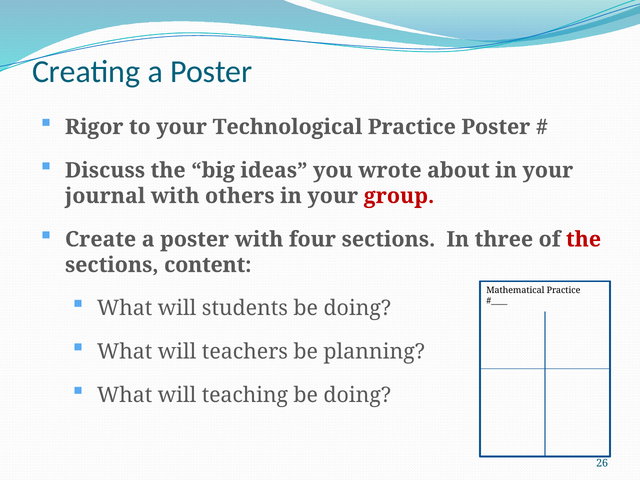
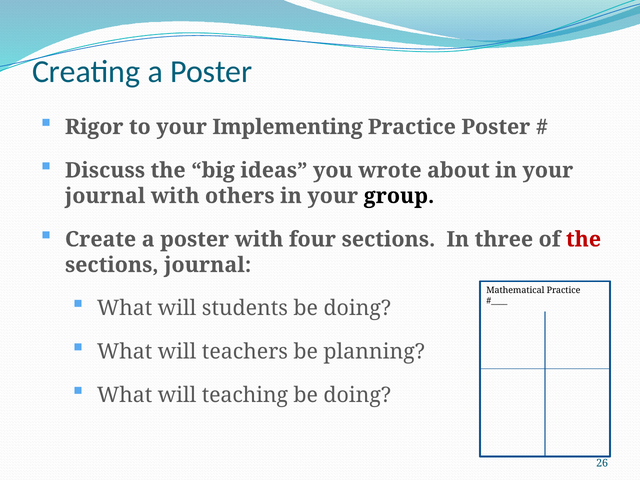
Technological: Technological -> Implementing (288, 127)
group colour: red -> black (399, 196)
sections content: content -> journal (208, 265)
